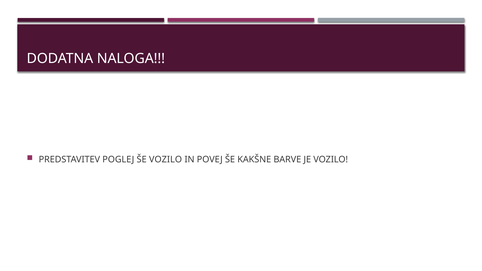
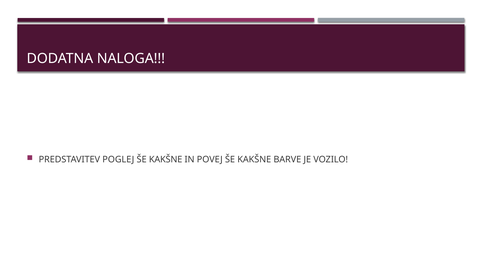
POGLEJ ŠE VOZILO: VOZILO -> KAKŠNE (166, 160)
